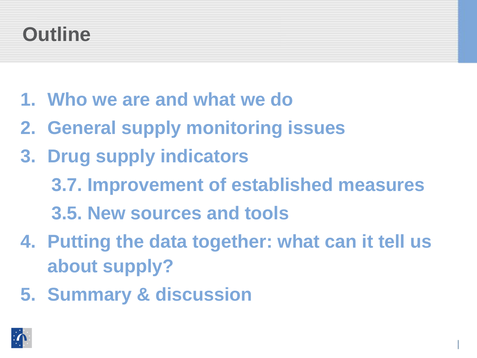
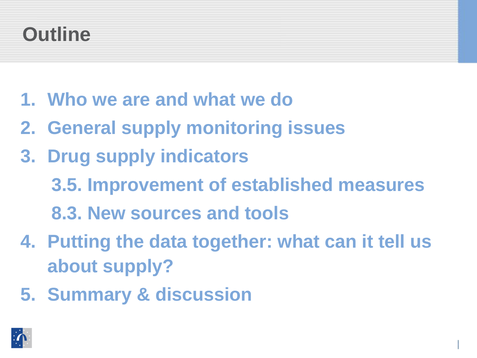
3.7: 3.7 -> 3.5 (67, 185)
3.5: 3.5 -> 8.3 (67, 213)
